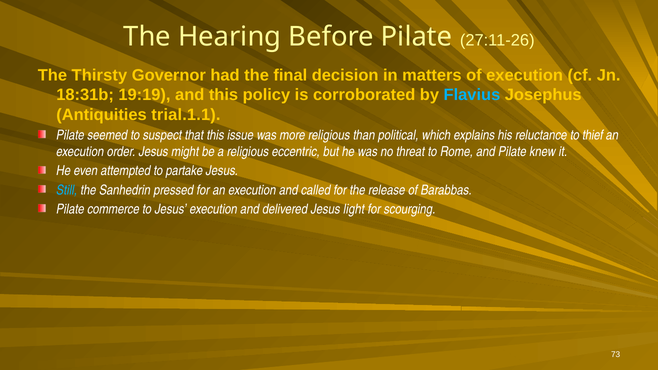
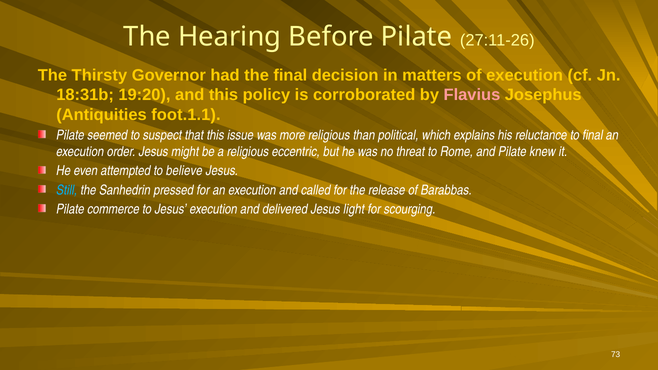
19:19: 19:19 -> 19:20 (144, 95)
Flavius colour: light blue -> pink (472, 95)
trial.1.1: trial.1.1 -> foot.1.1 (186, 115)
to thief: thief -> final (593, 135)
partake: partake -> believe (184, 171)
